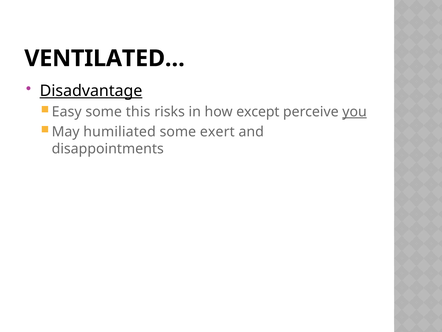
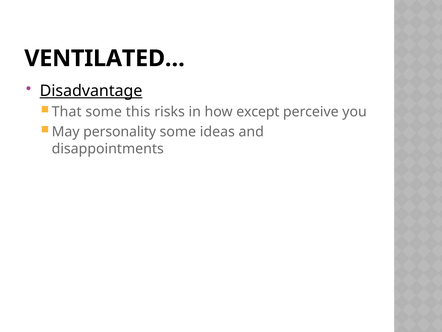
Easy: Easy -> That (67, 112)
you underline: present -> none (355, 112)
humiliated: humiliated -> personality (120, 132)
exert: exert -> ideas (217, 132)
